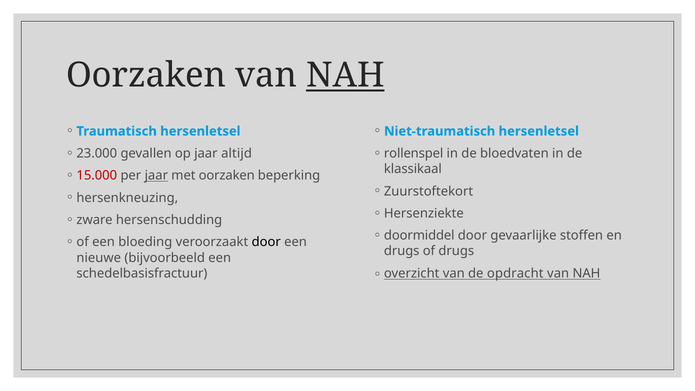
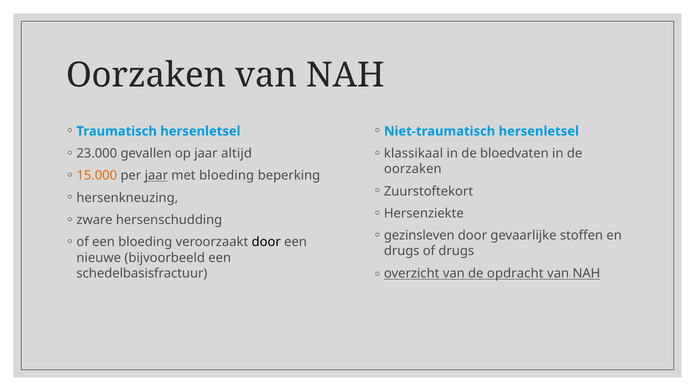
NAH underline: present -> none (345, 76)
rollenspel: rollenspel -> klassikaal (414, 153)
klassikaal: klassikaal -> oorzaken (413, 169)
15.000 colour: red -> orange (97, 176)
met oorzaken: oorzaken -> bloeding (227, 176)
doormiddel: doormiddel -> gezinsleven (419, 236)
